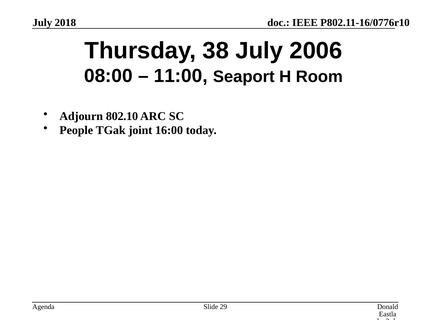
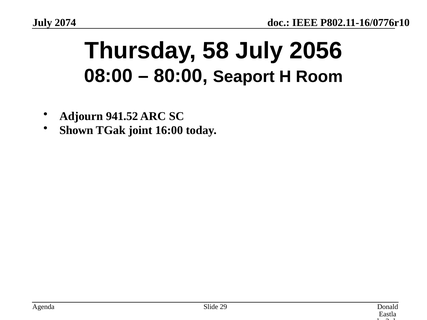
2018: 2018 -> 2074 (65, 23)
38: 38 -> 58 (216, 51)
2006: 2006 -> 2056 (316, 51)
11:00: 11:00 -> 80:00 (181, 76)
802.10: 802.10 -> 941.52 (122, 116)
People: People -> Shown (76, 130)
